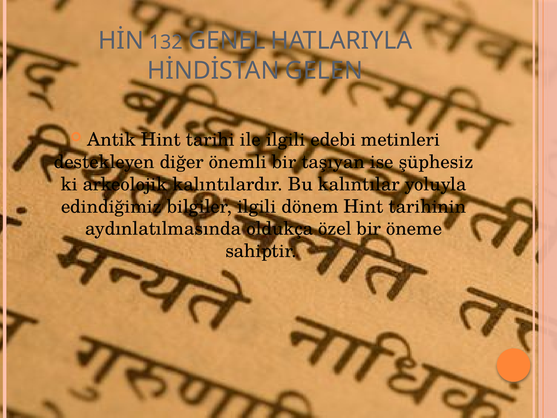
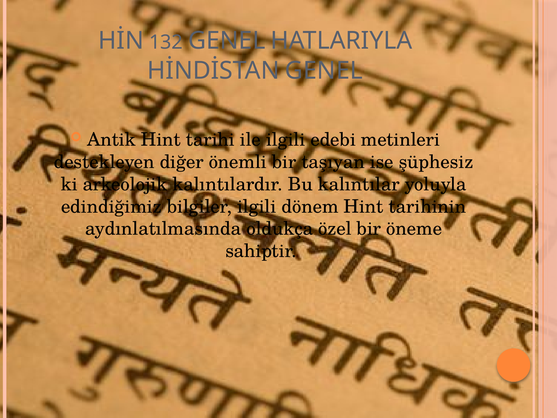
HİNDİSTAN GELEN: GELEN -> GENEL (324, 70)
